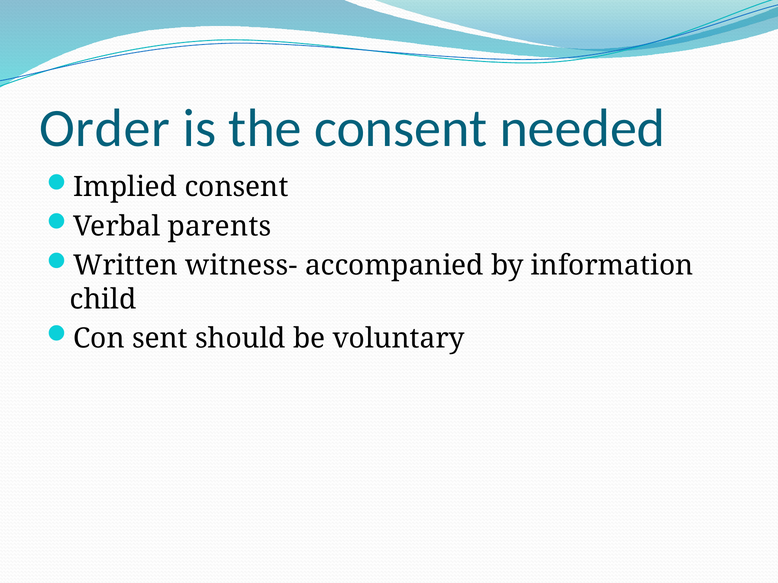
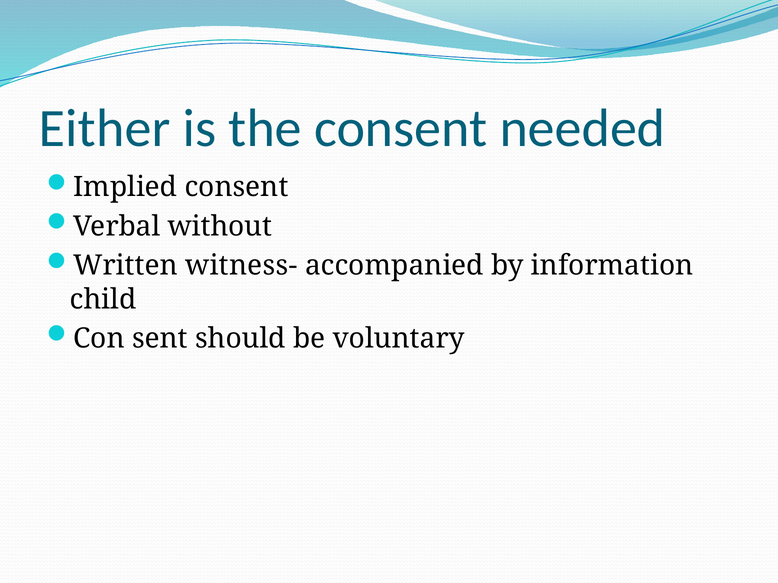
Order: Order -> Either (105, 128)
parents: parents -> without (220, 227)
